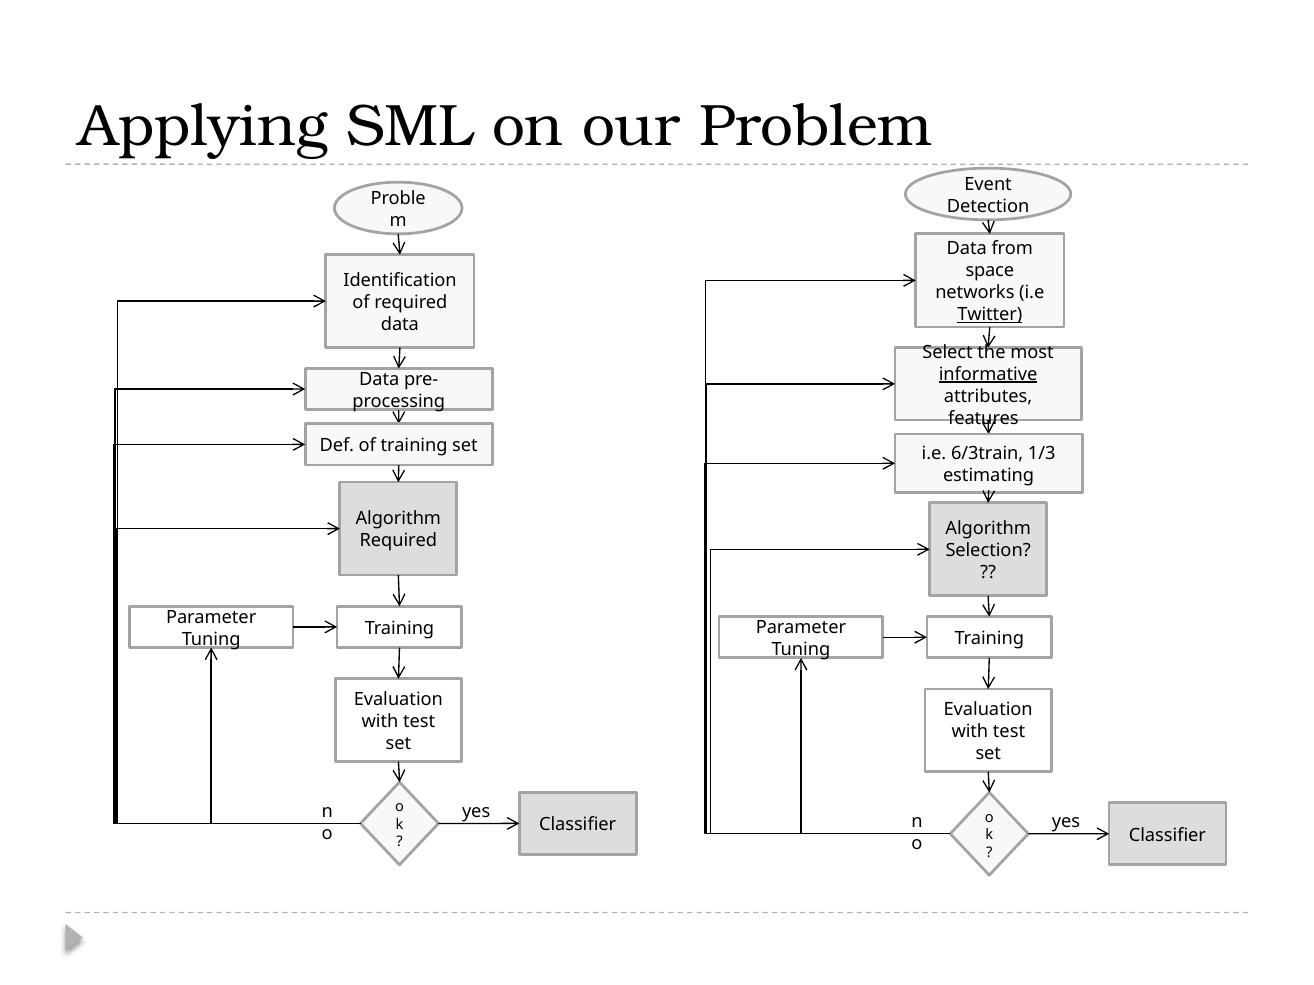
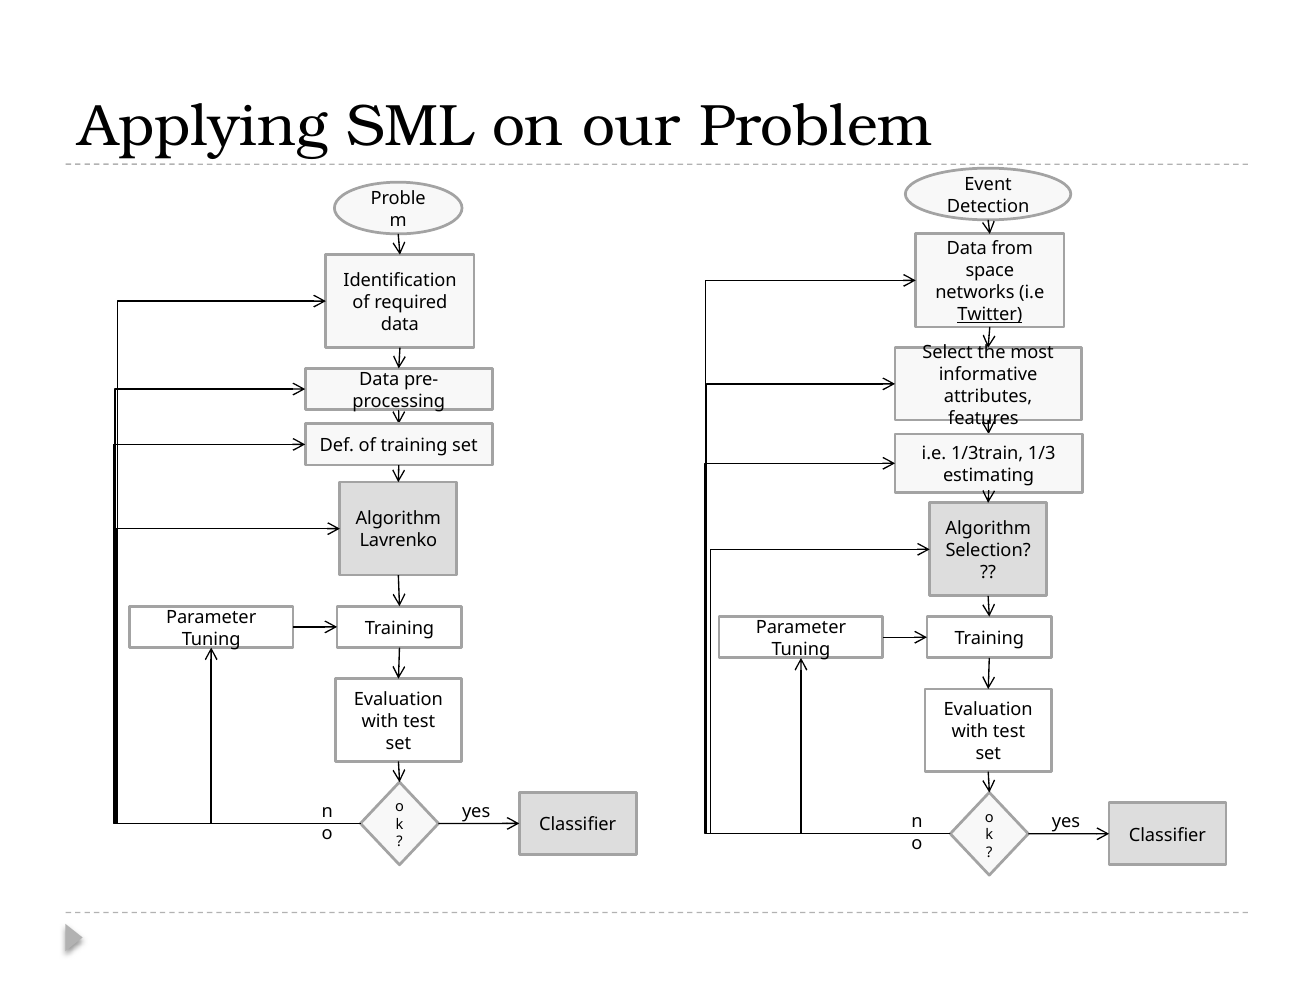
informative underline: present -> none (988, 374)
6/3train: 6/3train -> 1/3train (987, 454)
Required: Required -> Lavrenko (398, 541)
